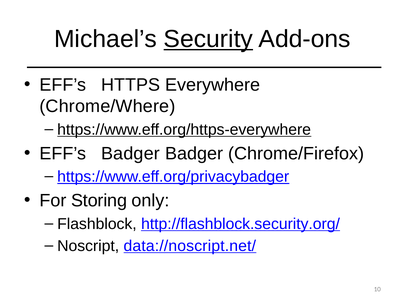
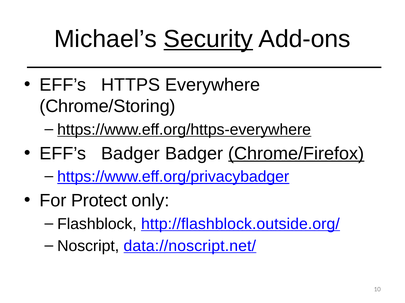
Chrome/Where: Chrome/Where -> Chrome/Storing (108, 107)
Chrome/Firefox underline: none -> present (296, 154)
Storing: Storing -> Protect (99, 201)
http://flashblock.security.org/: http://flashblock.security.org/ -> http://flashblock.outside.org/ (240, 224)
